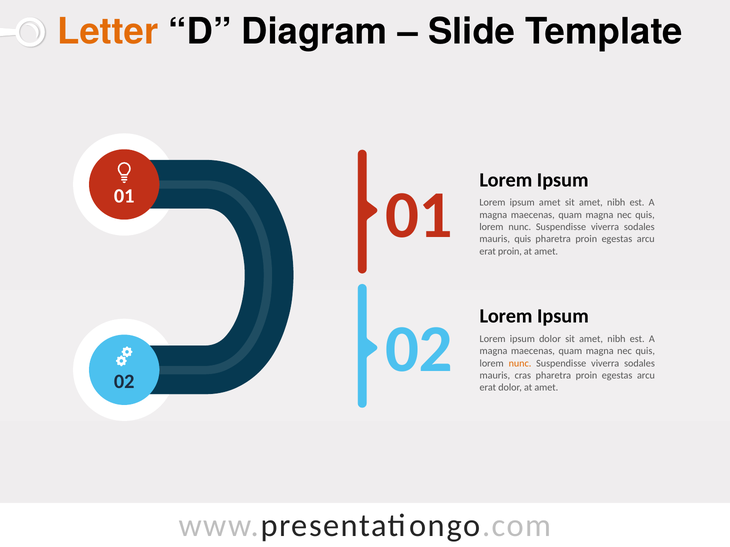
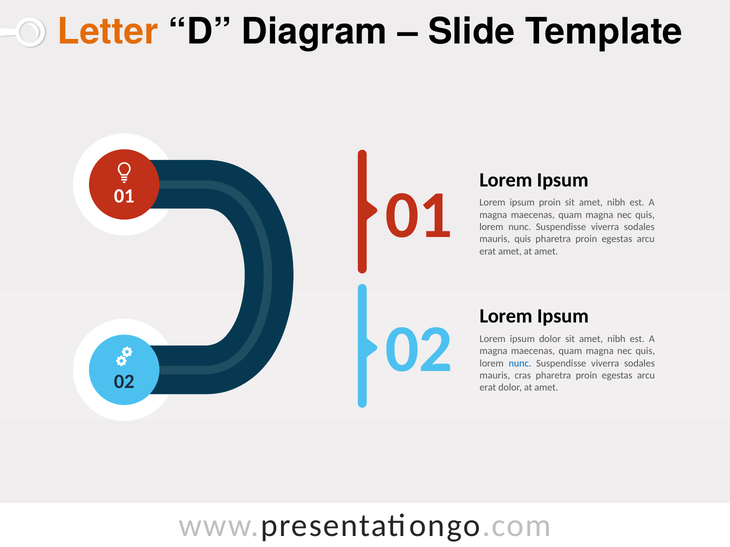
ipsum amet: amet -> proin (550, 203)
erat proin: proin -> amet (510, 252)
nunc colour: orange -> blue (520, 364)
